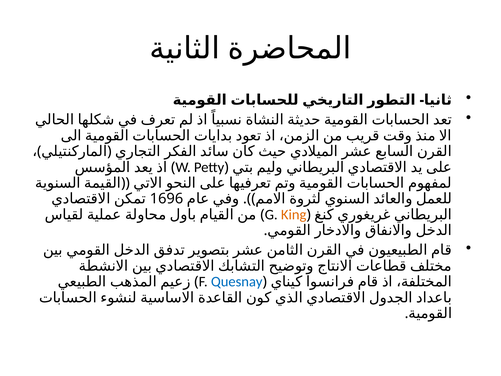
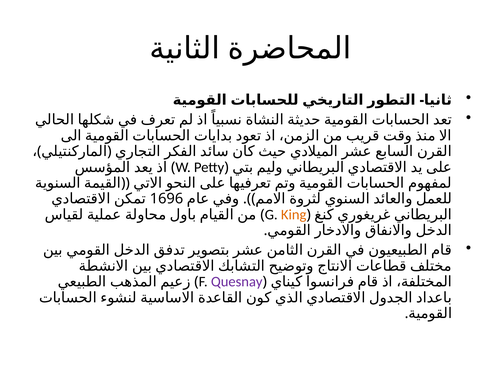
Quesnay colour: blue -> purple (237, 282)
